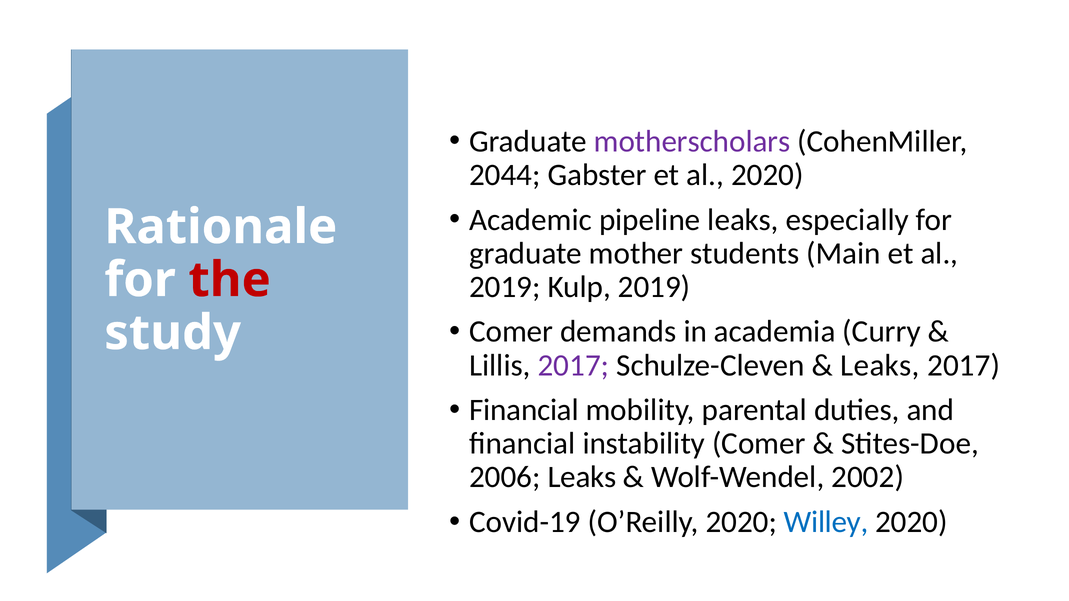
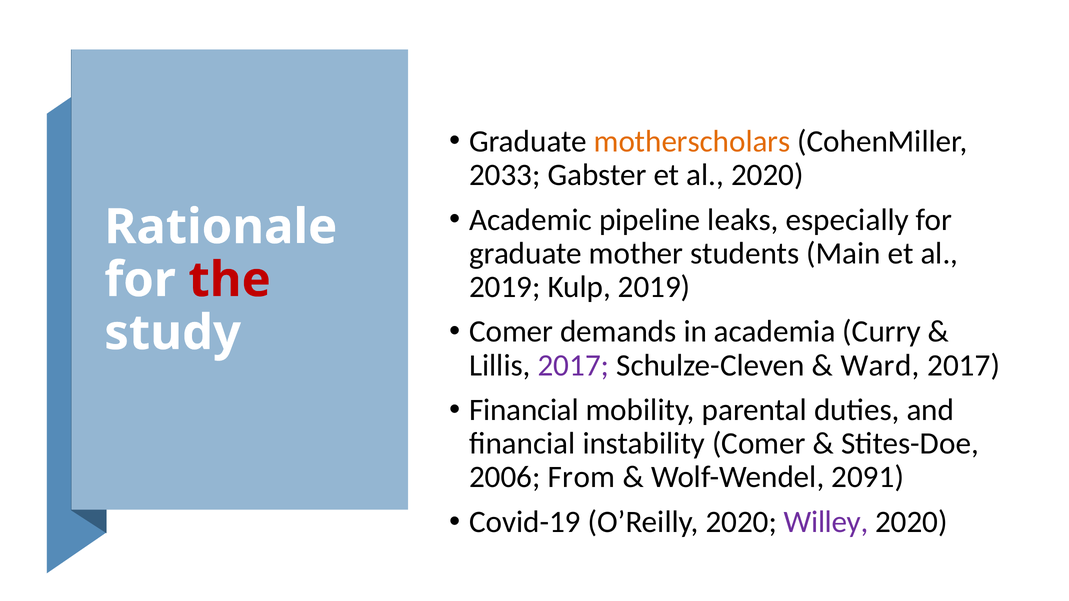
motherscholars colour: purple -> orange (692, 141)
2044: 2044 -> 2033 (505, 175)
Leaks: Leaks -> Ward (880, 365)
2006 Leaks: Leaks -> From (582, 477)
2002: 2002 -> 2091 (868, 477)
Willey colour: blue -> purple (826, 522)
